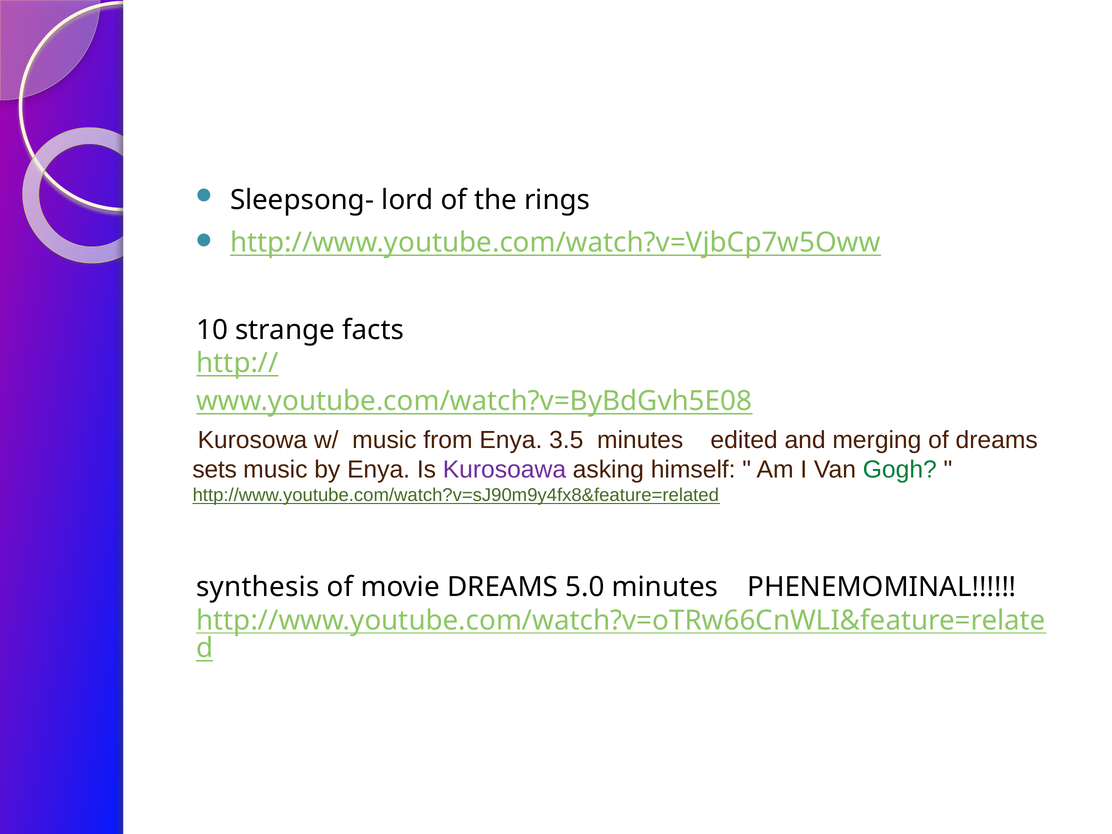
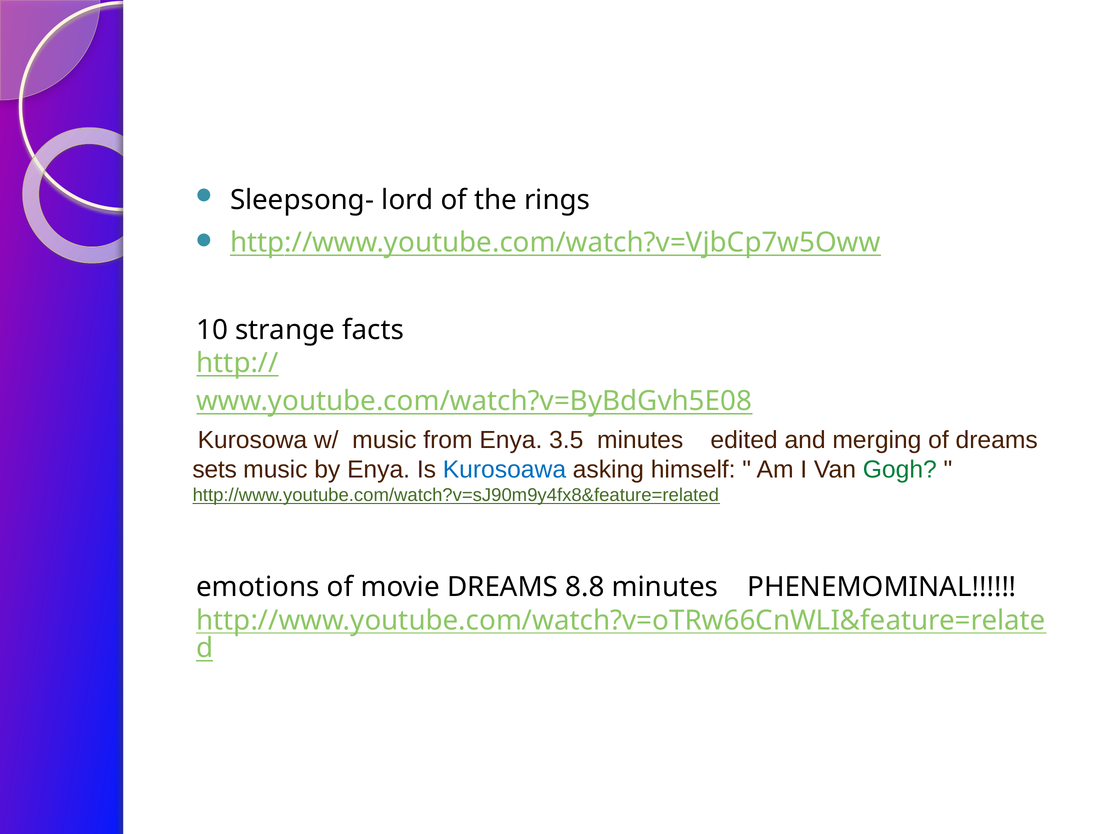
Kurosoawa colour: purple -> blue (504, 470)
synthesis: synthesis -> emotions (258, 587)
5.0: 5.0 -> 8.8 (585, 587)
